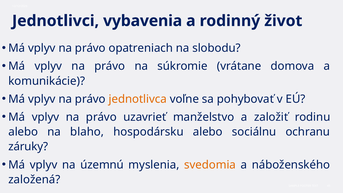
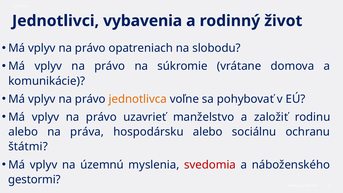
blaho: blaho -> práva (87, 132)
záruky: záruky -> štátmi (28, 147)
svedomia colour: orange -> red (210, 165)
založená: založená -> gestormi (34, 180)
